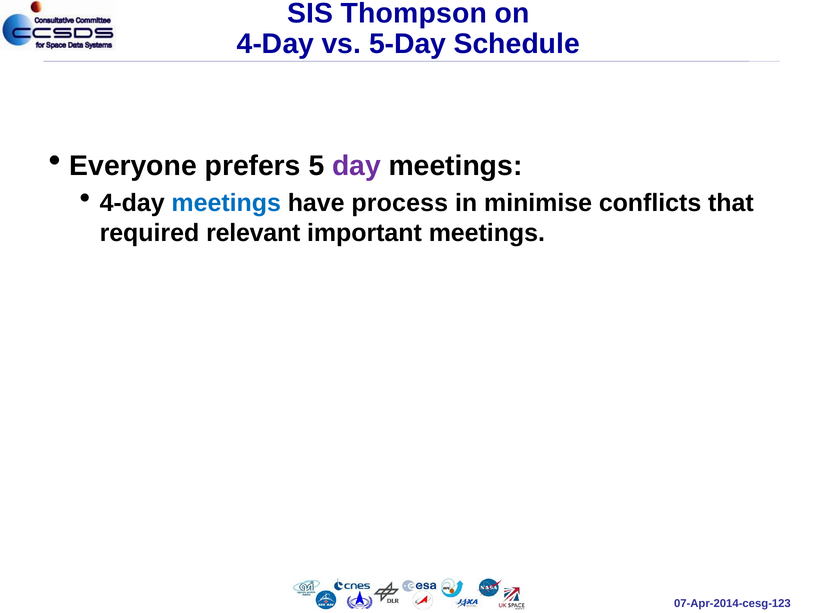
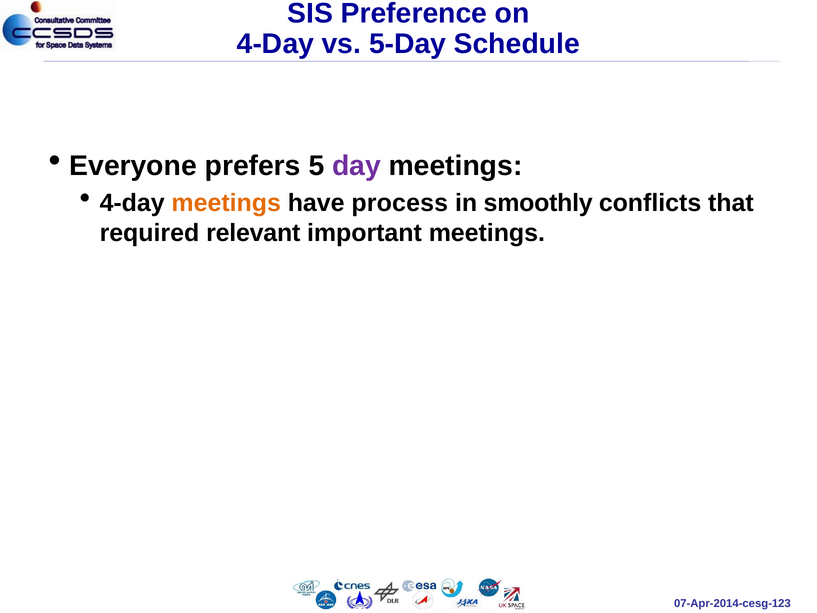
Thompson: Thompson -> Preference (414, 13)
meetings colour: blue -> orange (226, 203)
minimise: minimise -> smoothly (538, 203)
